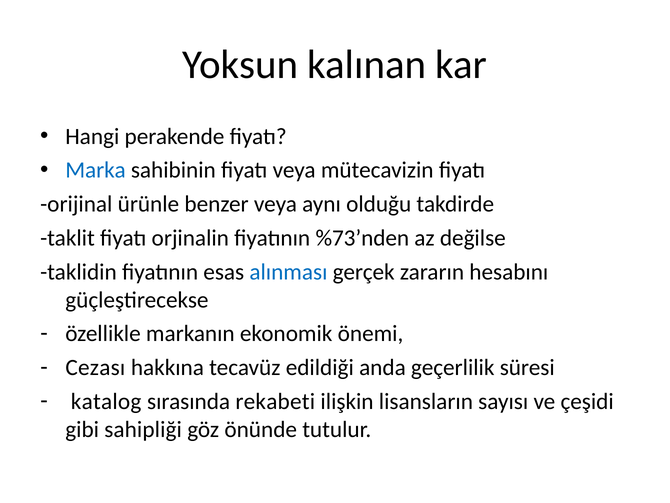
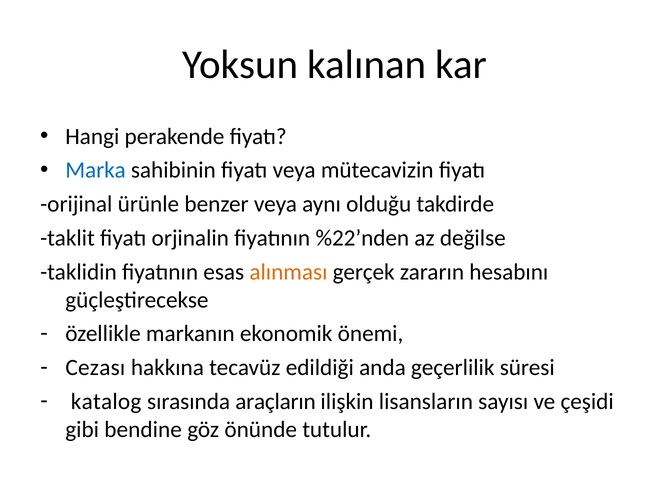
%73’nden: %73’nden -> %22’nden (362, 238)
alınması colour: blue -> orange (288, 272)
rekabeti: rekabeti -> araçların (275, 401)
sahipliği: sahipliği -> bendine (143, 429)
